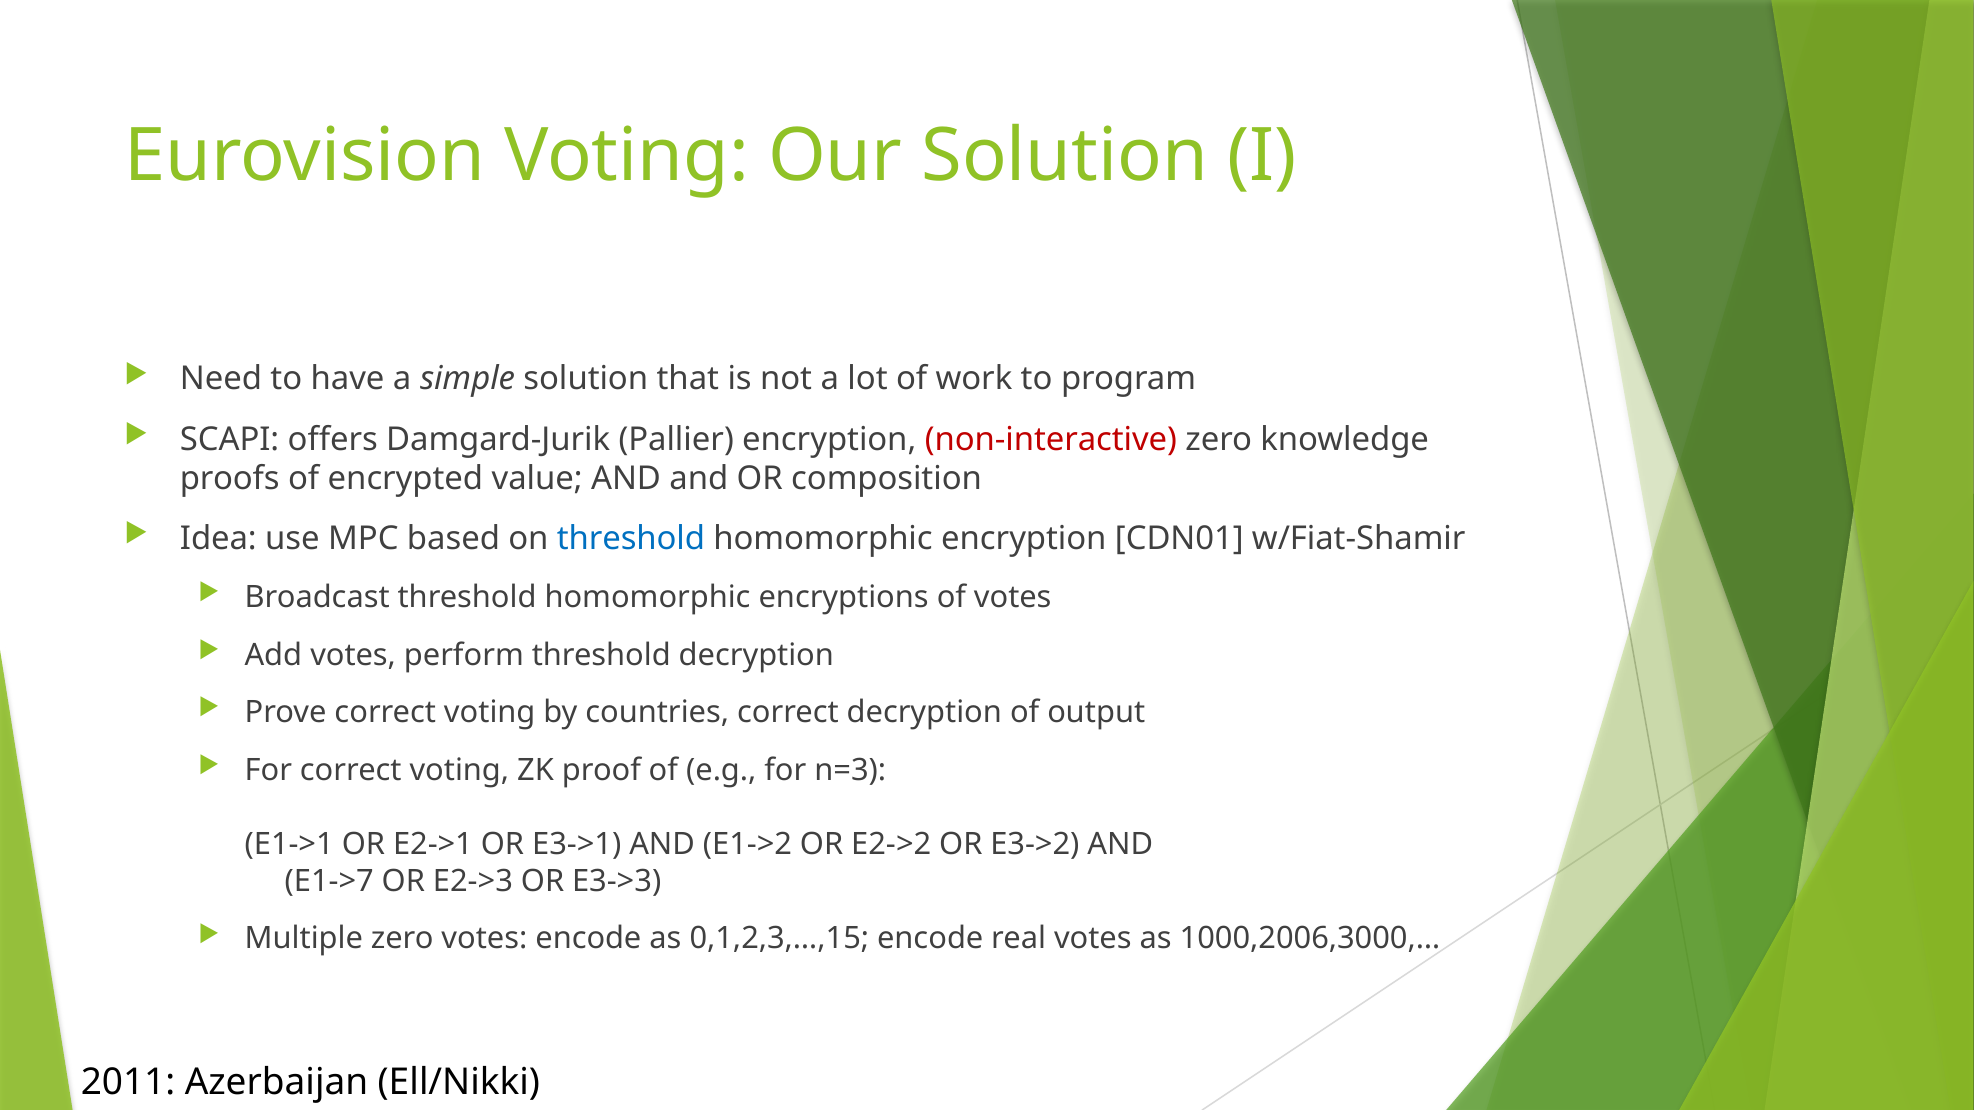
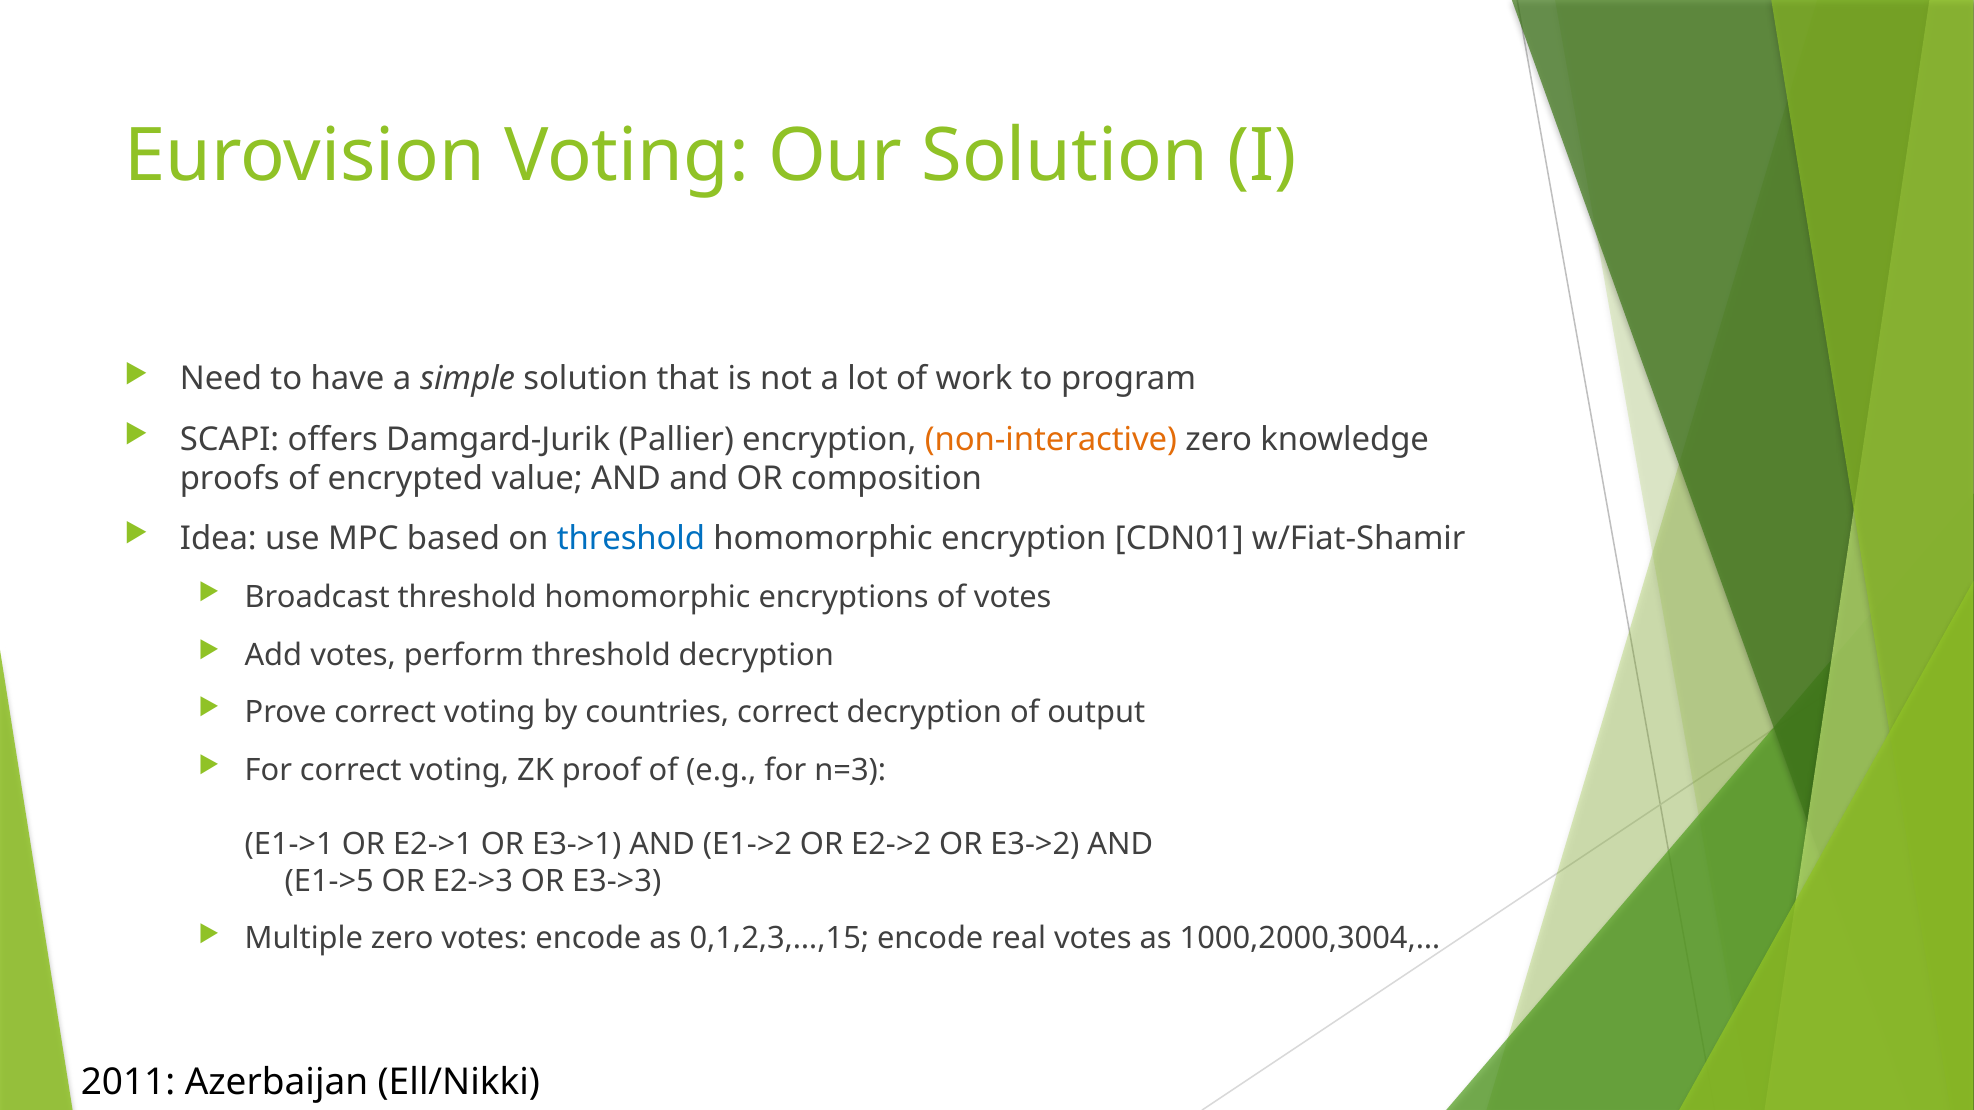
non-interactive colour: red -> orange (1051, 439)
E1->7: E1->7 -> E1->5 (329, 881)
1000,2006,3000,…: 1000,2006,3000,… -> 1000,2000,3004,… (1310, 939)
